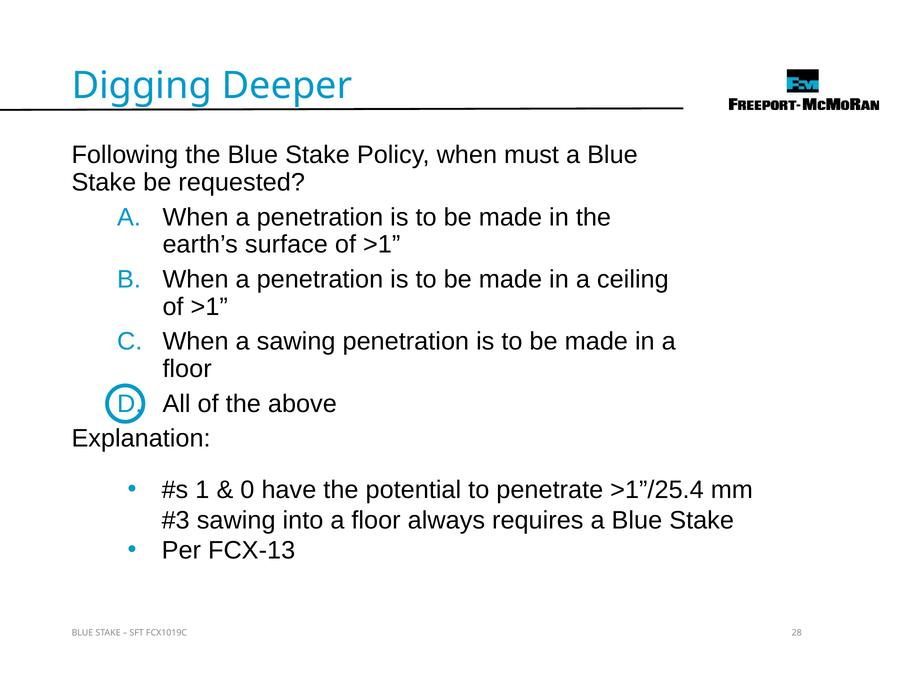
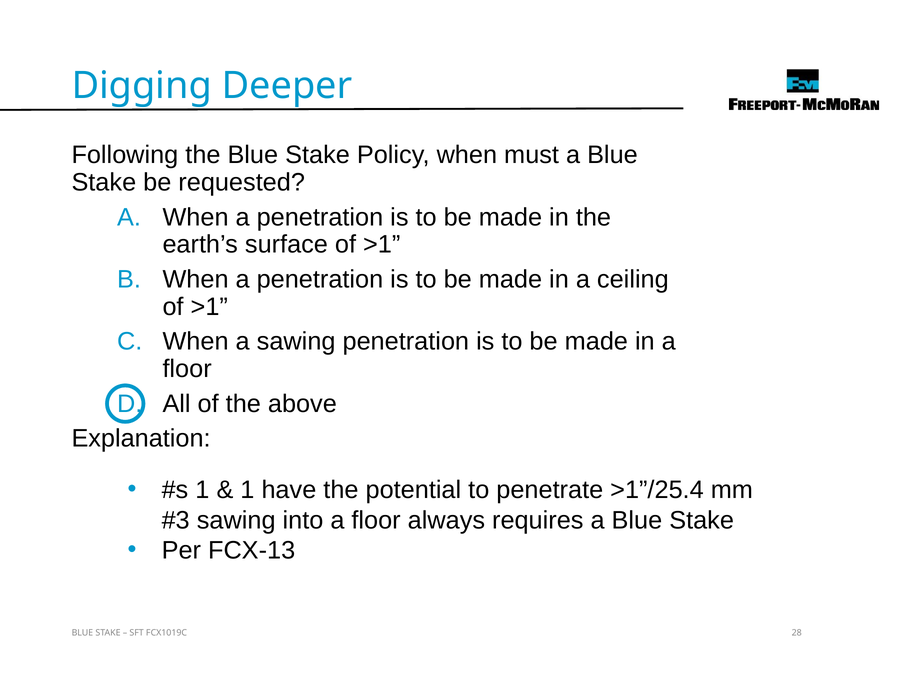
0: 0 -> 1 (247, 490)
